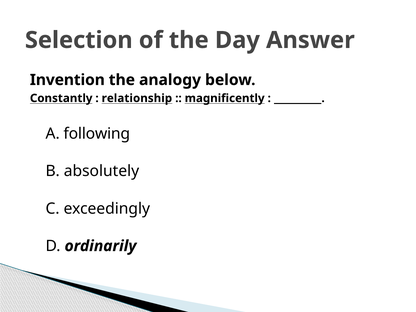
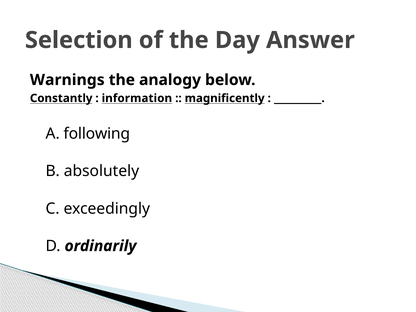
Invention: Invention -> Warnings (67, 80)
relationship: relationship -> information (137, 98)
